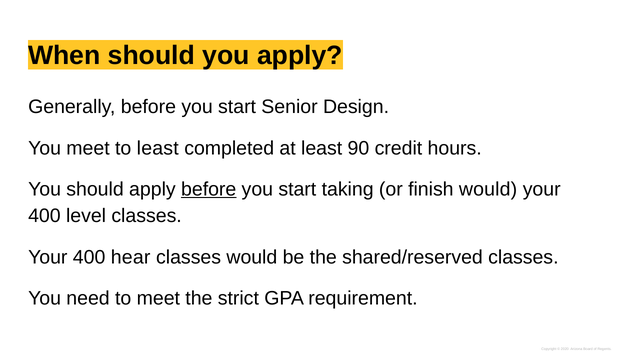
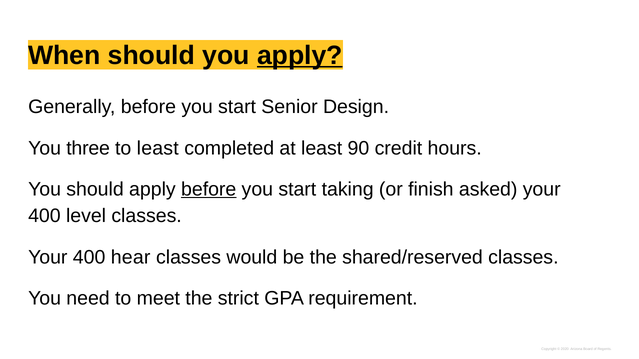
apply underline: none -> present (300, 55)
You meet: meet -> three (88, 148)
finish would: would -> asked (488, 189)
